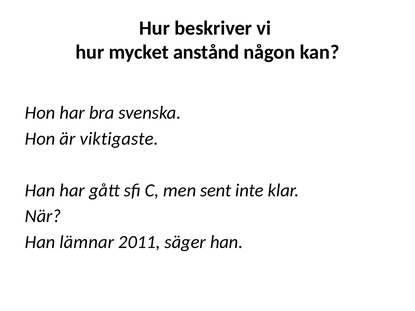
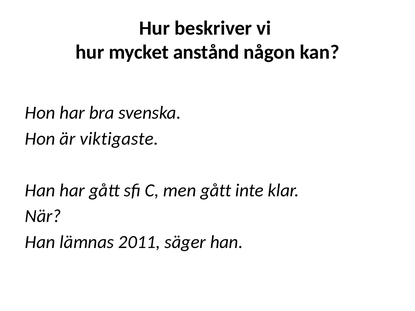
men sent: sent -> gått (216, 190)
lämnar: lämnar -> lämnas (87, 242)
